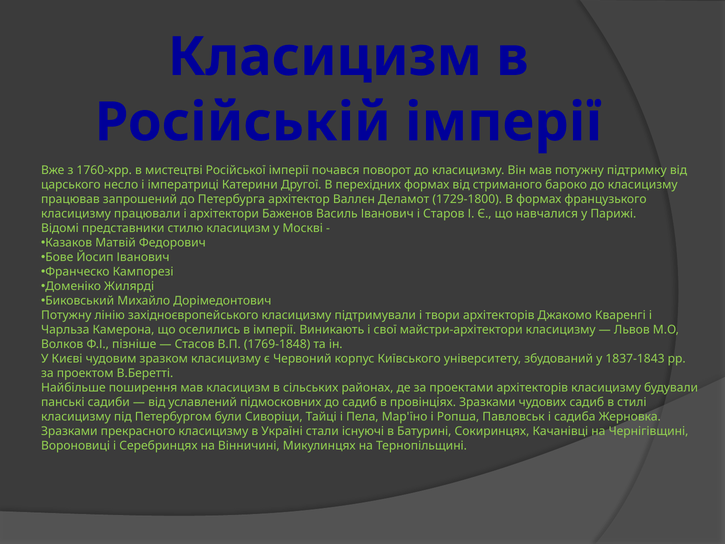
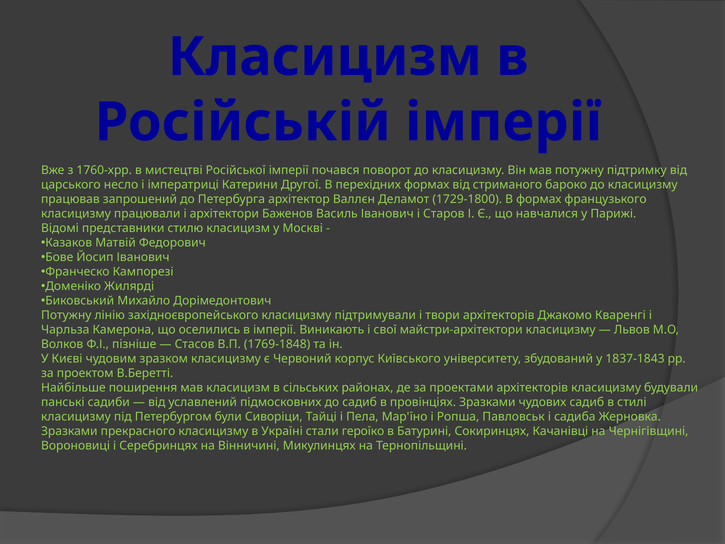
існуючі: існуючі -> героїко (363, 431)
